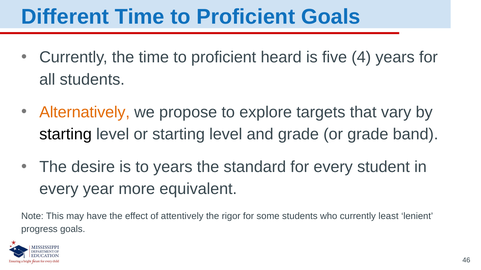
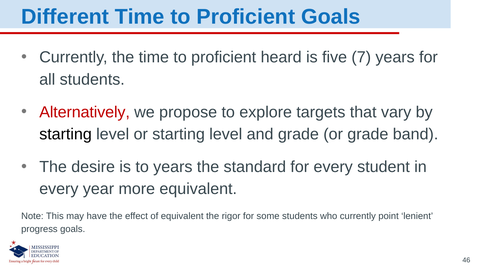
4: 4 -> 7 (361, 57)
Alternatively colour: orange -> red (85, 112)
of attentively: attentively -> equivalent (182, 217)
least: least -> point (389, 217)
